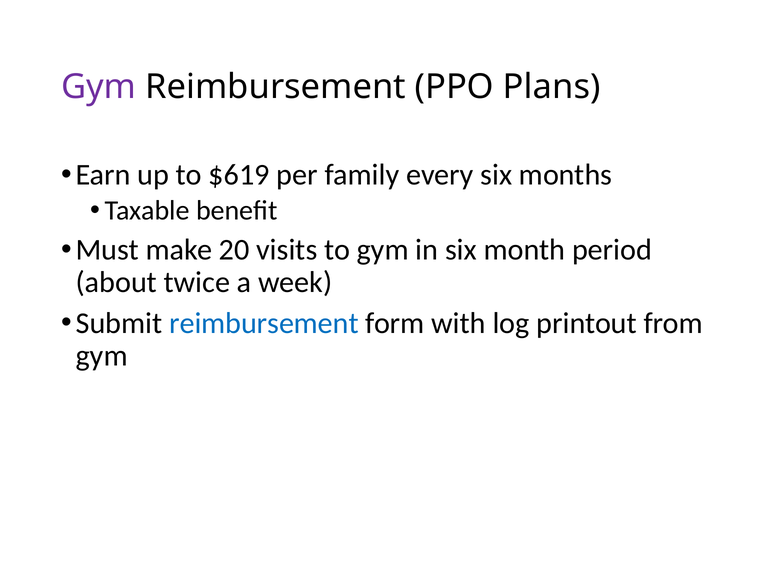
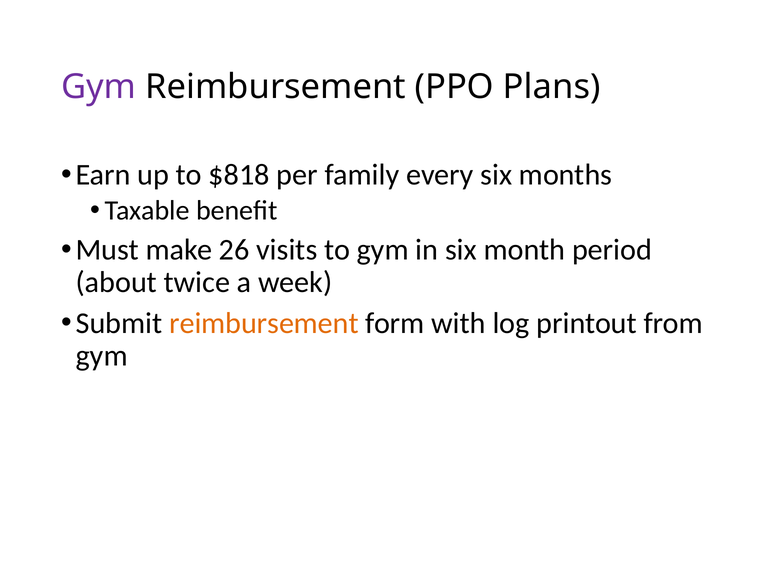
$619: $619 -> $818 (239, 175)
20: 20 -> 26 (234, 250)
reimbursement colour: blue -> orange (264, 324)
